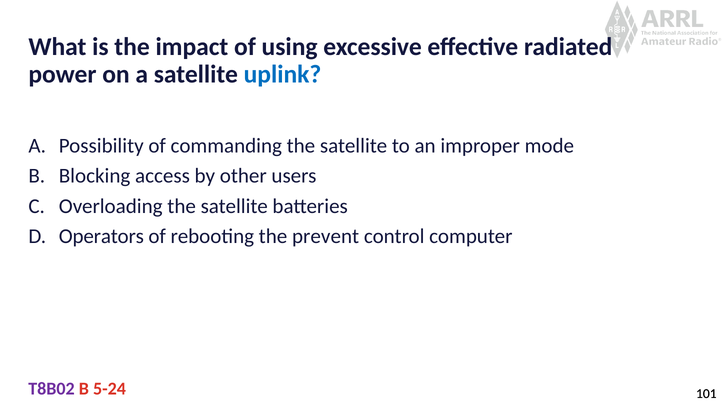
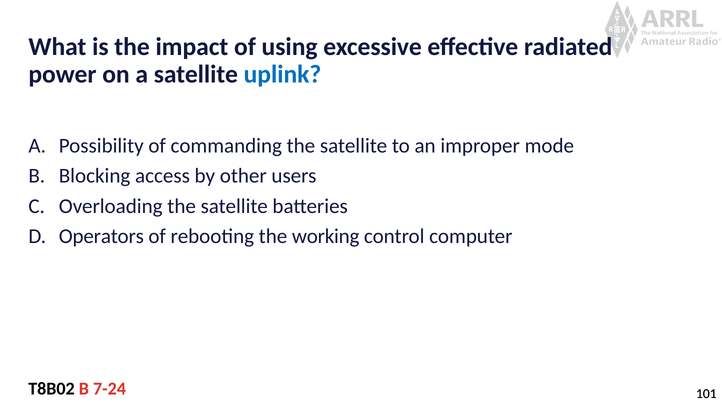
prevent: prevent -> working (326, 237)
T8B02 colour: purple -> black (52, 389)
5-24: 5-24 -> 7-24 (110, 389)
